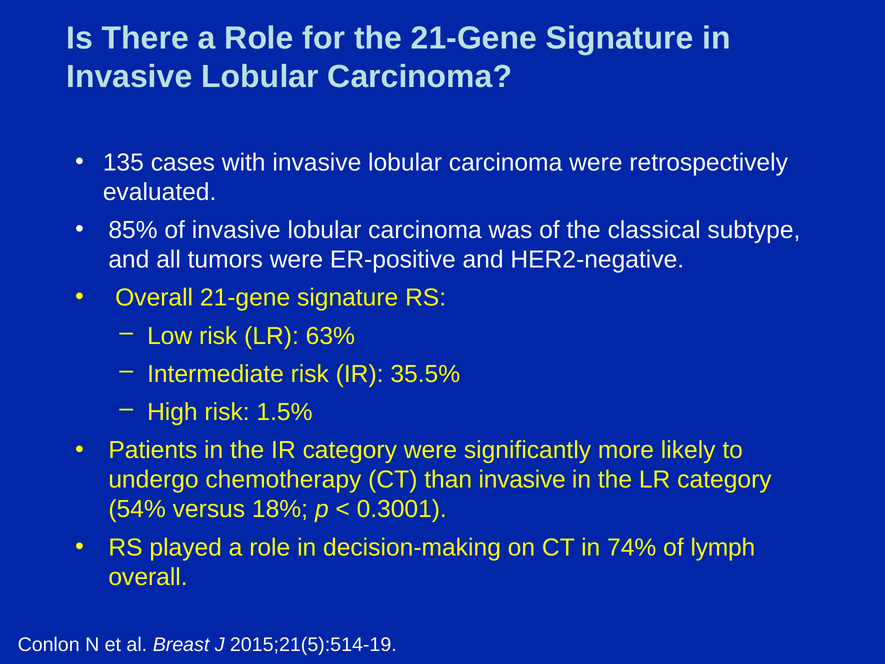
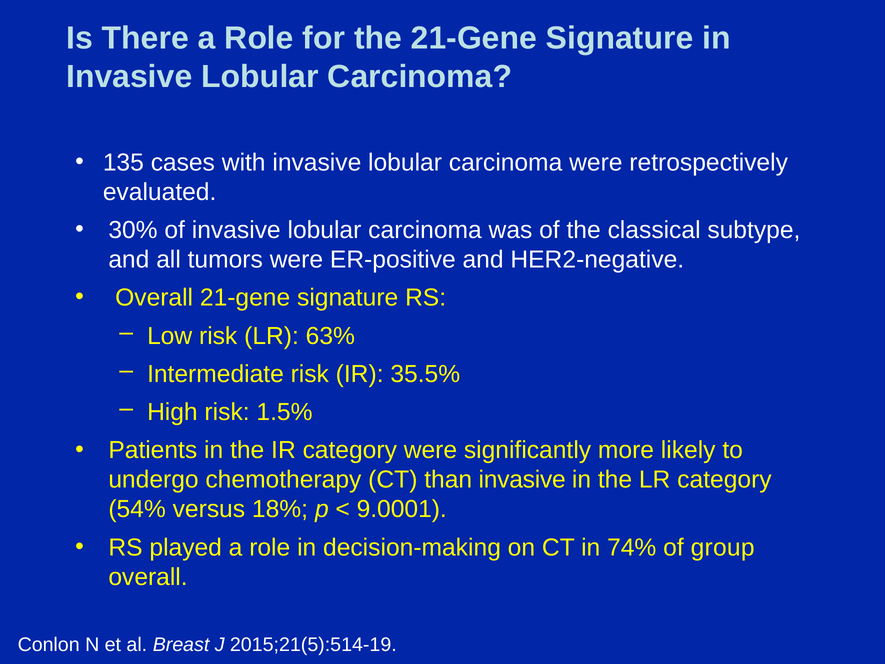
85%: 85% -> 30% (133, 230)
0.3001: 0.3001 -> 9.0001 (402, 509)
lymph: lymph -> group (723, 547)
